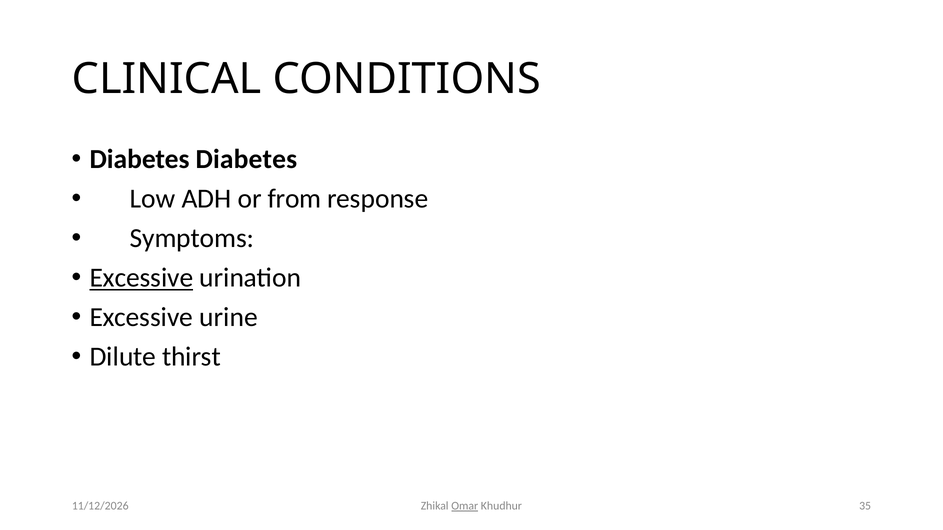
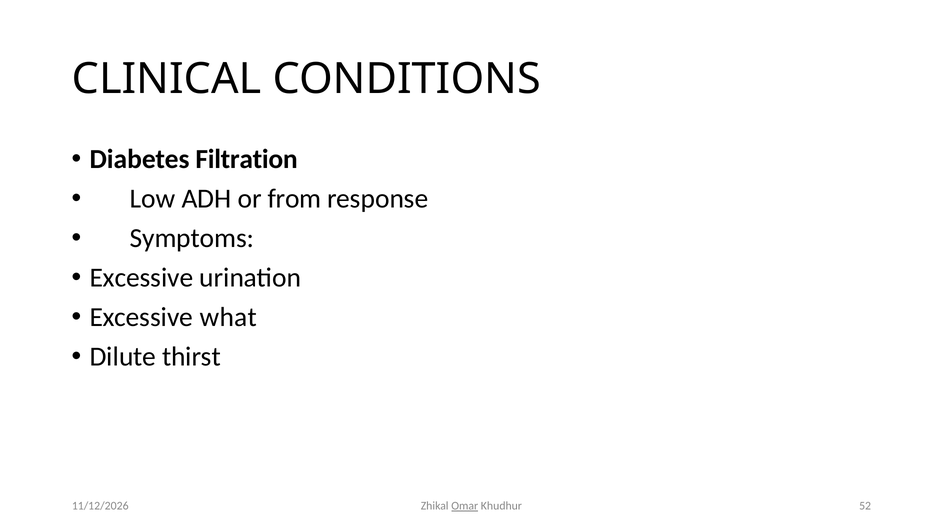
Diabetes Diabetes: Diabetes -> Filtration (247, 159)
Excessive underline: present -> none (141, 278)
urine: urine -> what (228, 318)
35: 35 -> 52 (865, 506)
